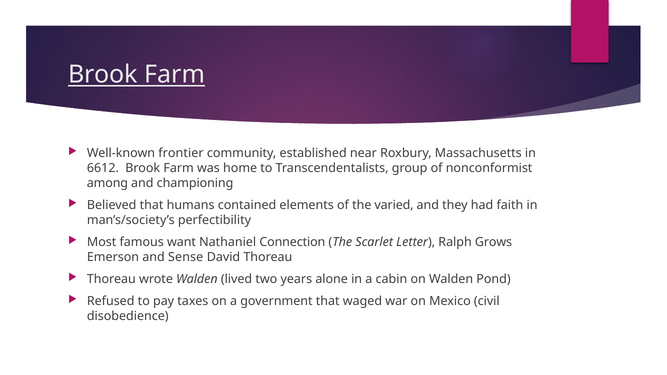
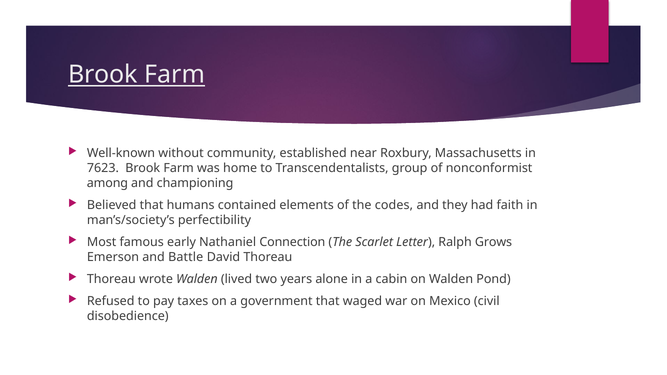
frontier: frontier -> without (181, 153)
6612: 6612 -> 7623 (103, 168)
varied: varied -> codes (394, 205)
want: want -> early (181, 242)
Sense: Sense -> Battle (186, 257)
